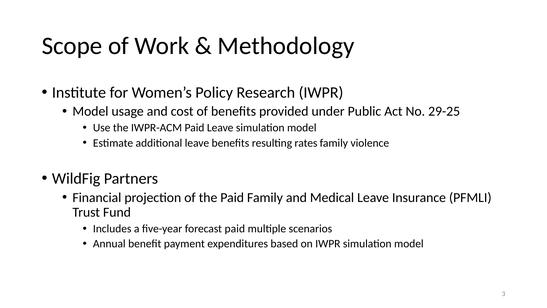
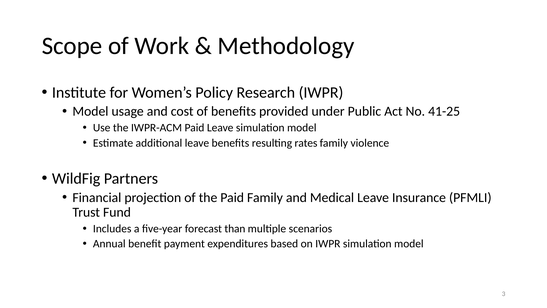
29-25: 29-25 -> 41-25 (444, 111)
forecast paid: paid -> than (235, 228)
